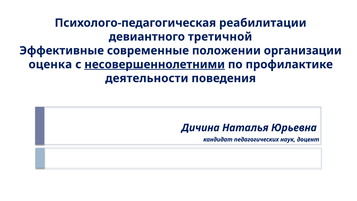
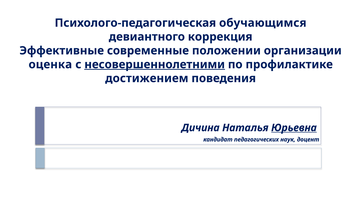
реабилитации: реабилитации -> обучающимся (263, 23)
третичной: третичной -> коррекция (220, 37)
деятельности: деятельности -> достижением (147, 78)
Юрьевна underline: none -> present (294, 128)
